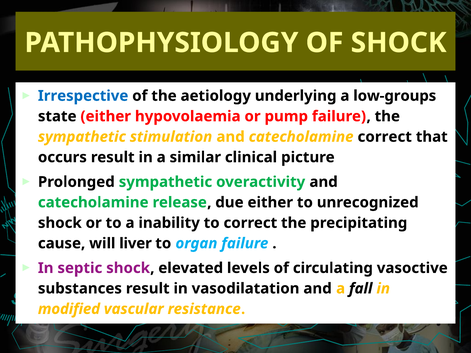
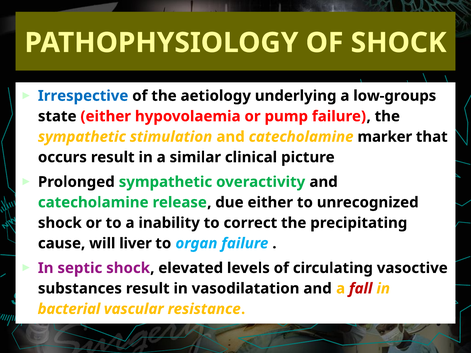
catecholamine correct: correct -> marker (385, 137)
fall colour: black -> red (361, 289)
modified: modified -> bacterial (69, 309)
